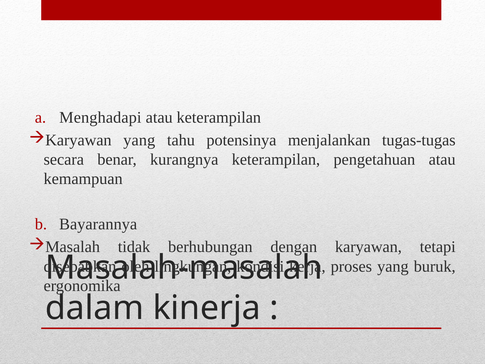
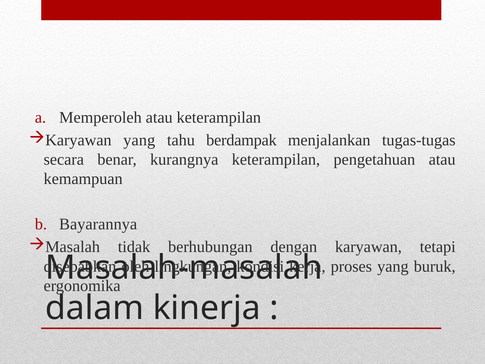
Menghadapi: Menghadapi -> Memperoleh (100, 117)
potensinya: potensinya -> berdampak (241, 140)
